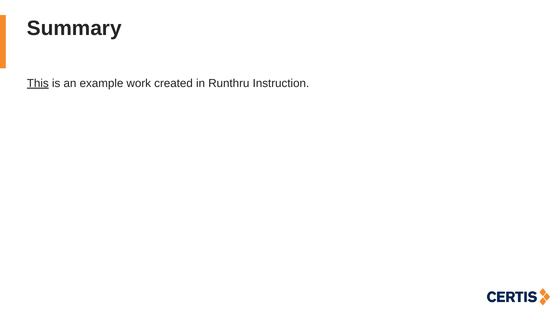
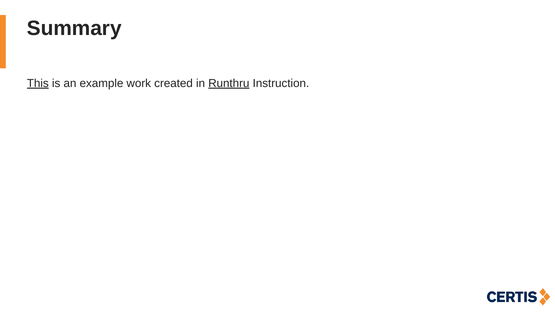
Runthru underline: none -> present (229, 83)
